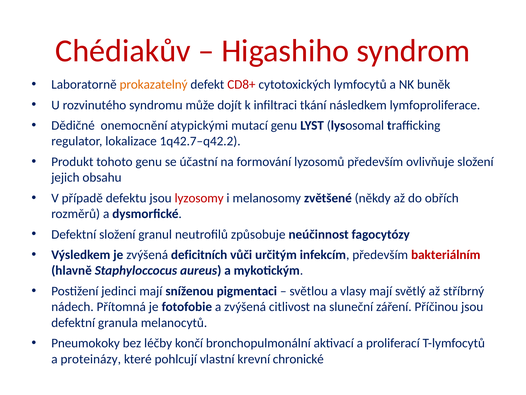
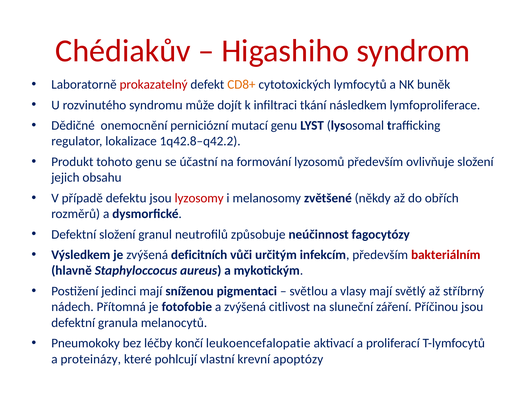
prokazatelný colour: orange -> red (154, 84)
CD8+ colour: red -> orange (241, 84)
atypickými: atypickými -> perniciózní (199, 125)
1q42.7–q42.2: 1q42.7–q42.2 -> 1q42.8–q42.2 (200, 141)
bronchopulmonální: bronchopulmonální -> leukoencefalopatie (258, 343)
chronické: chronické -> apoptózy (298, 359)
